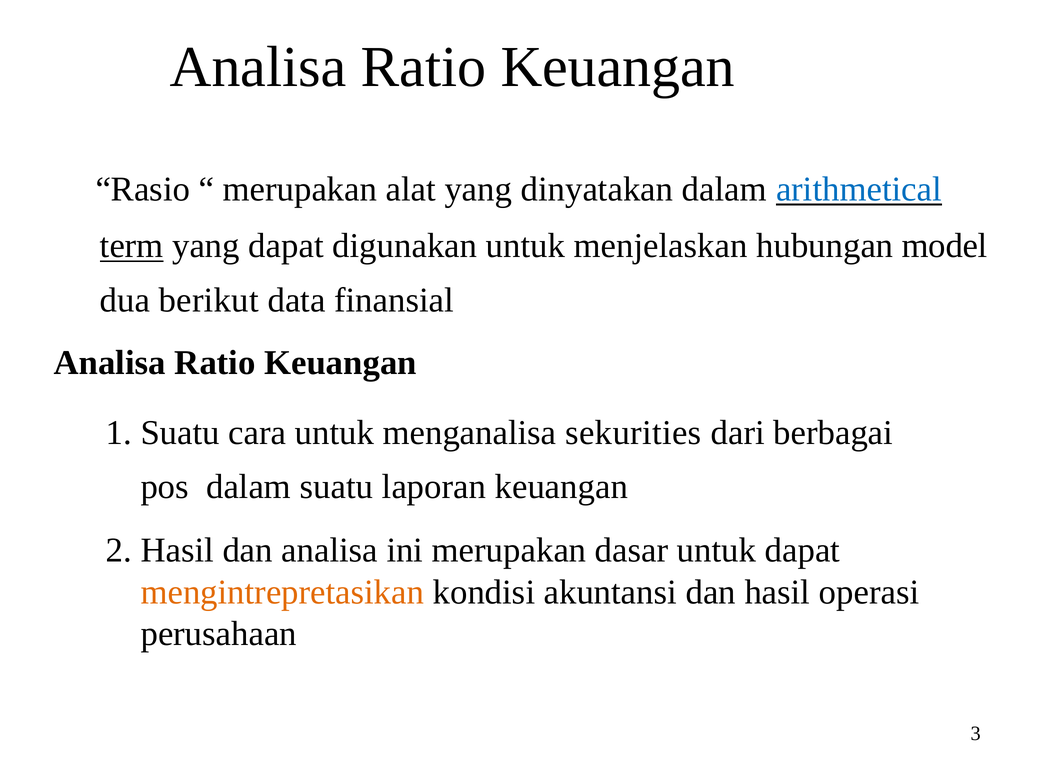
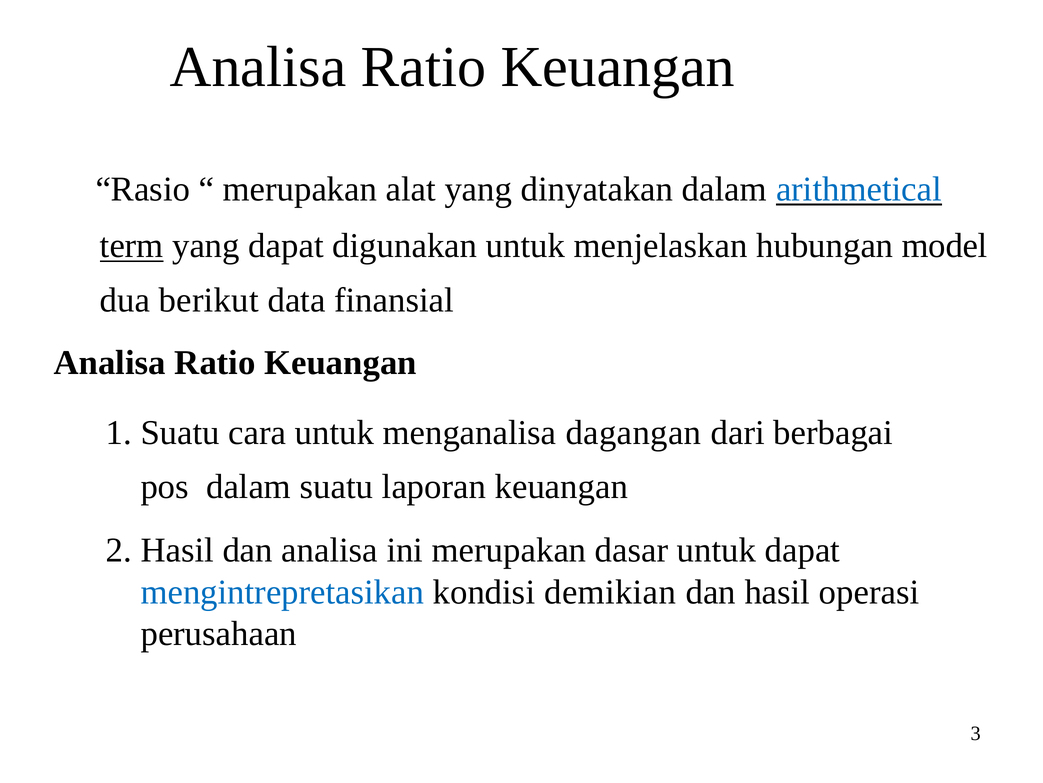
sekurities: sekurities -> dagangan (633, 432)
mengintrepretasikan colour: orange -> blue (282, 592)
akuntansi: akuntansi -> demikian (610, 592)
